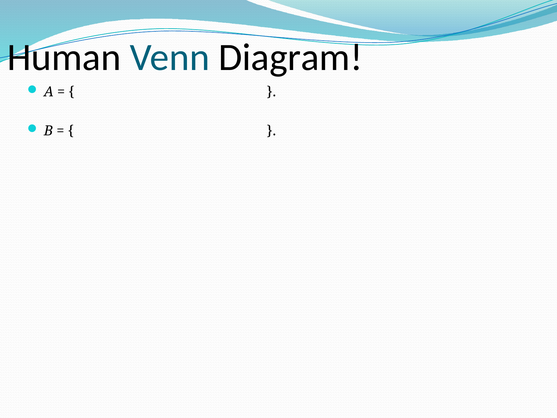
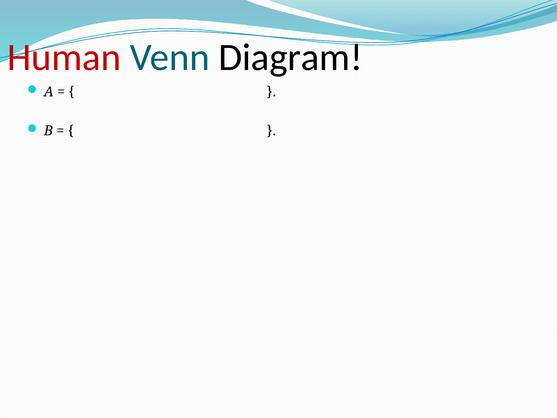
Human colour: black -> red (64, 57)
